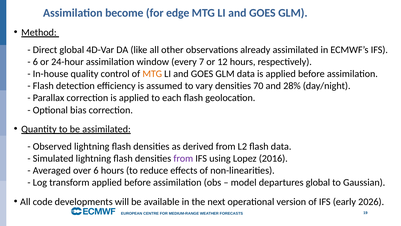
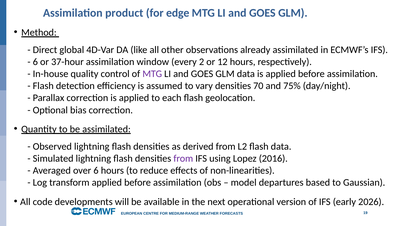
become: become -> product (124, 13)
24-hour: 24-hour -> 37-hour (67, 62)
7: 7 -> 2 (202, 62)
MTG colour: orange -> purple (152, 74)
28%: 28% -> 75% (292, 86)
departures global: global -> based (318, 182)
